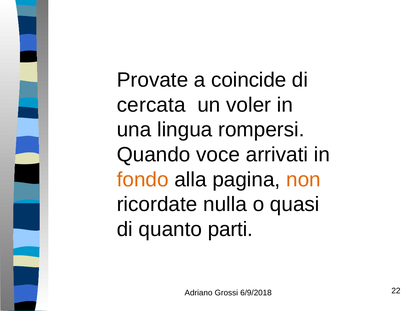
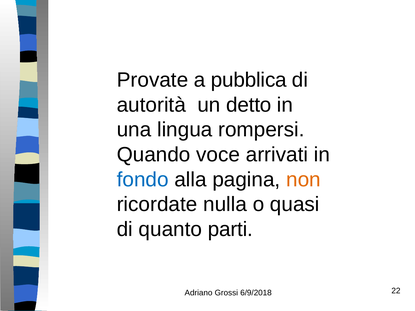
coincide: coincide -> pubblica (249, 80)
cercata: cercata -> autorità (151, 105)
voler: voler -> detto (249, 105)
fondo colour: orange -> blue (143, 180)
